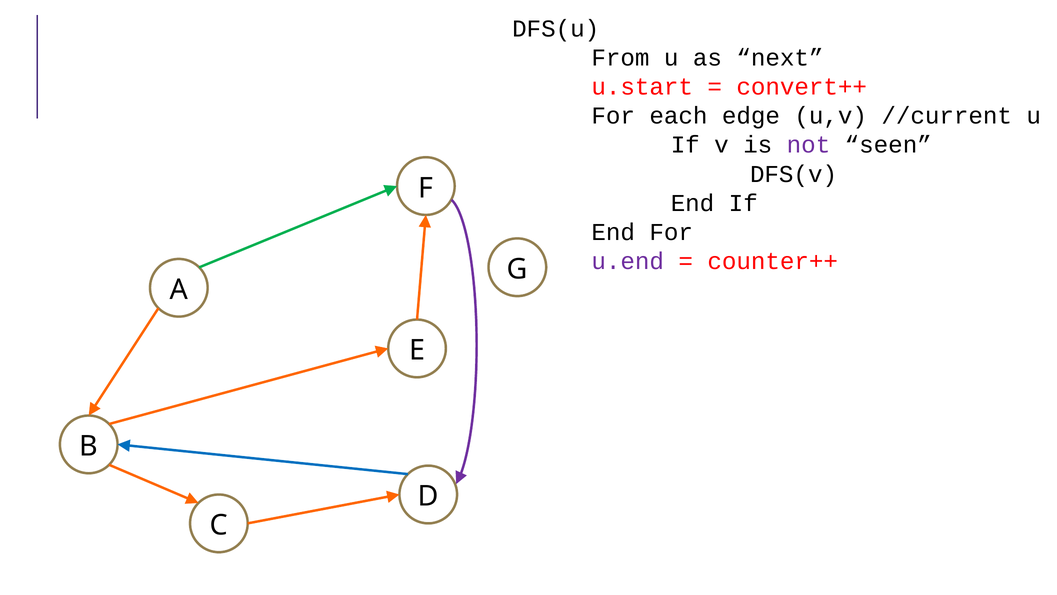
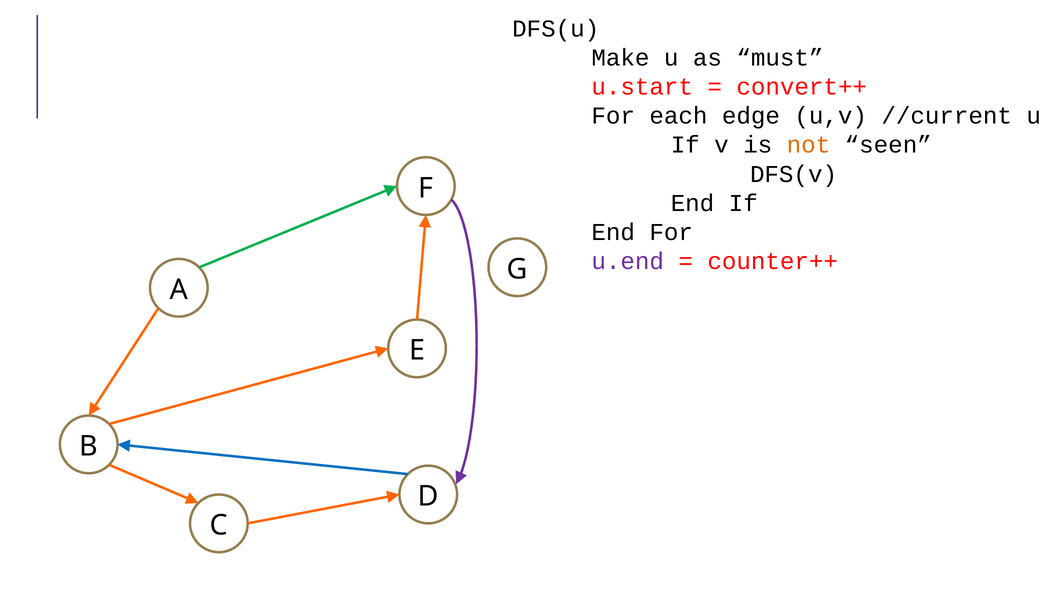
From: From -> Make (621, 58)
next: next -> must (780, 58)
not colour: purple -> orange (808, 145)
